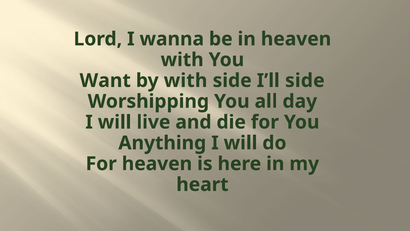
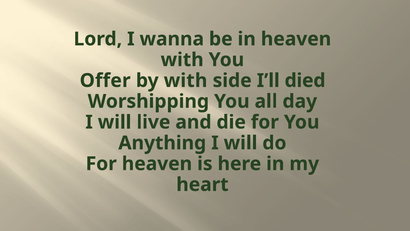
Want: Want -> Offer (105, 80)
I’ll side: side -> died (305, 80)
